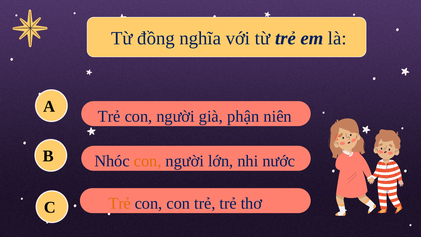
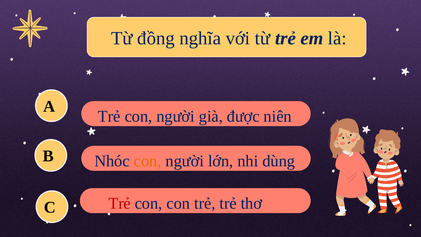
phận: phận -> được (243, 116)
nước: nước -> dùng (279, 161)
Trẻ colour: orange -> red (120, 203)
